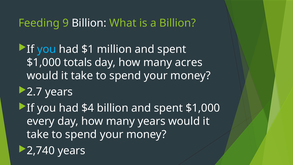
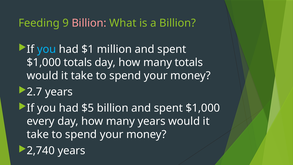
Billion colour: white -> pink (89, 23)
many acres: acres -> totals (189, 62)
$4: $4 -> $5 (88, 108)
